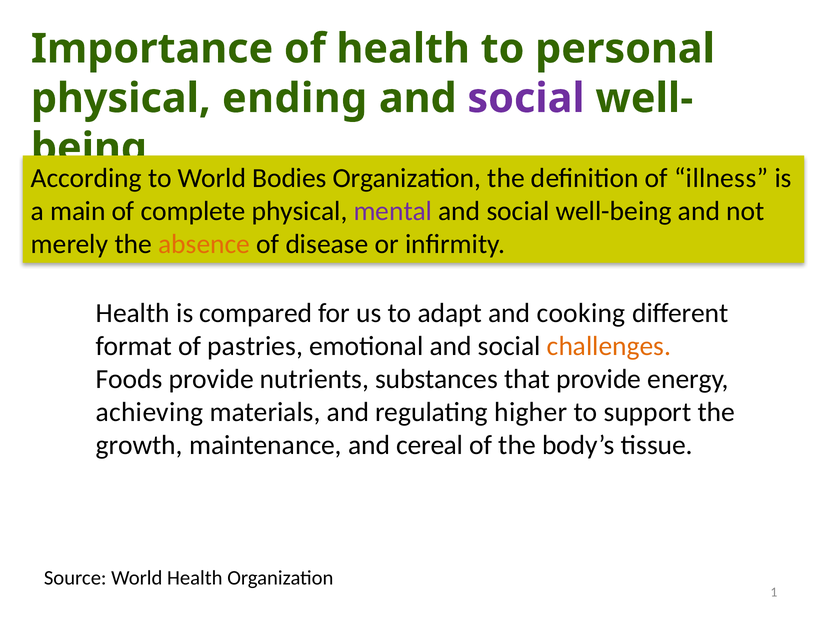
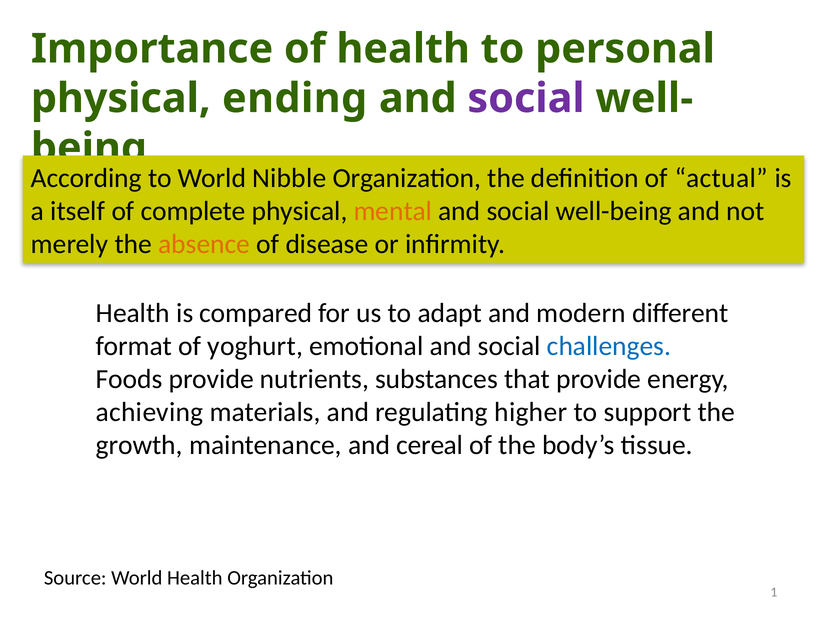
Bodies: Bodies -> Nibble (289, 178)
illness: illness -> actual (721, 178)
main: main -> itself (78, 211)
mental colour: purple -> orange (393, 211)
cooking: cooking -> modern (581, 313)
pastries: pastries -> yoghurt (255, 346)
challenges colour: orange -> blue (609, 346)
